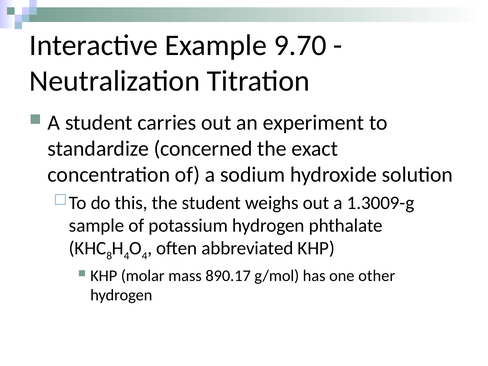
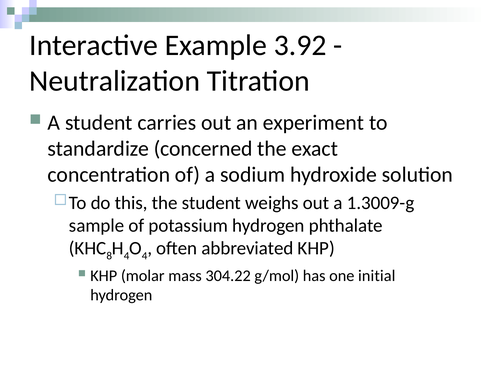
9.70: 9.70 -> 3.92 (300, 45)
890.17: 890.17 -> 304.22 (228, 276)
other: other -> initial (377, 276)
